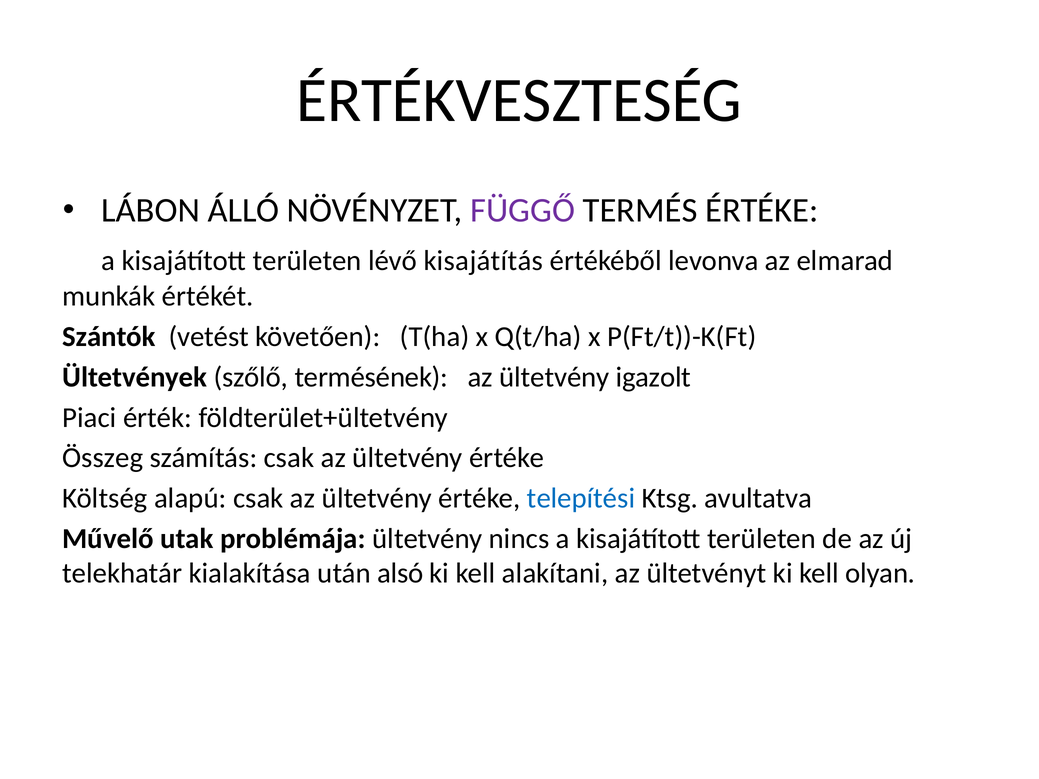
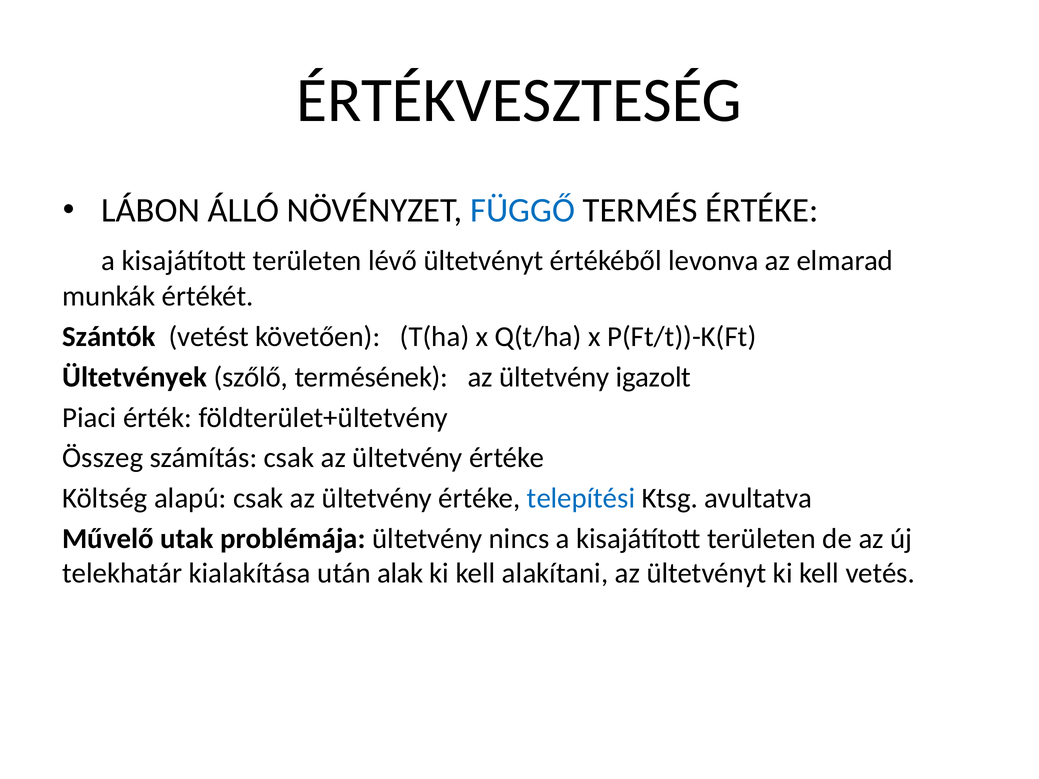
FÜGGŐ colour: purple -> blue (523, 210)
lévő kisajátítás: kisajátítás -> ültetvényt (483, 261)
alsó: alsó -> alak (400, 574)
olyan: olyan -> vetés (880, 574)
